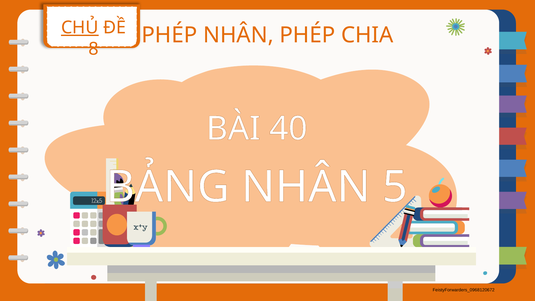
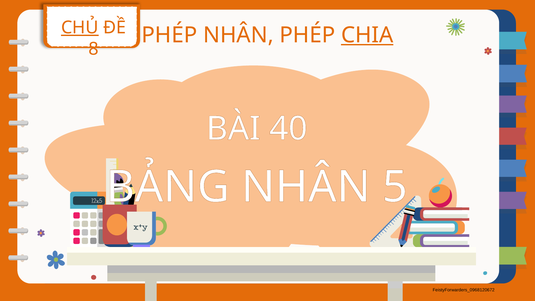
CHIA underline: none -> present (367, 35)
